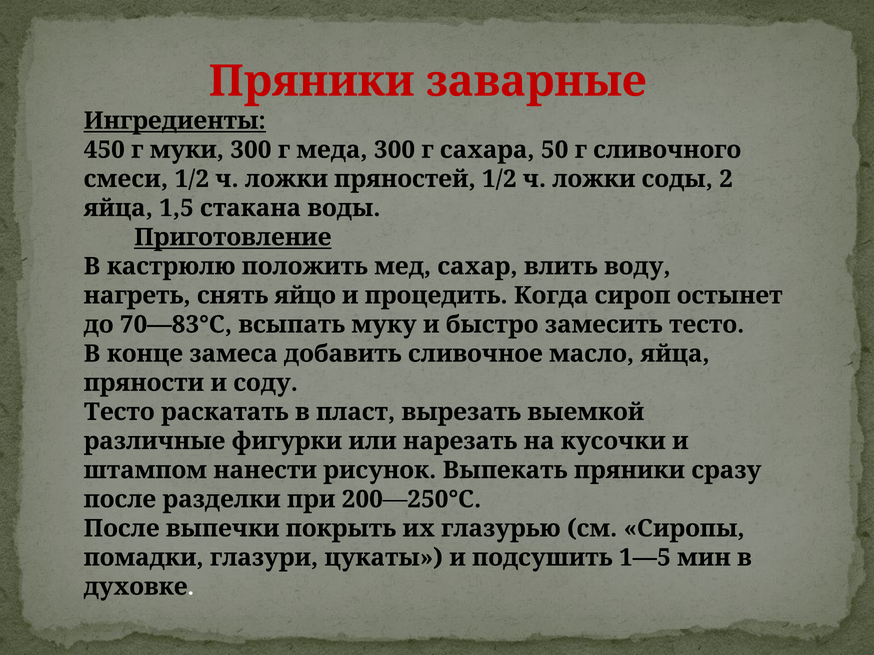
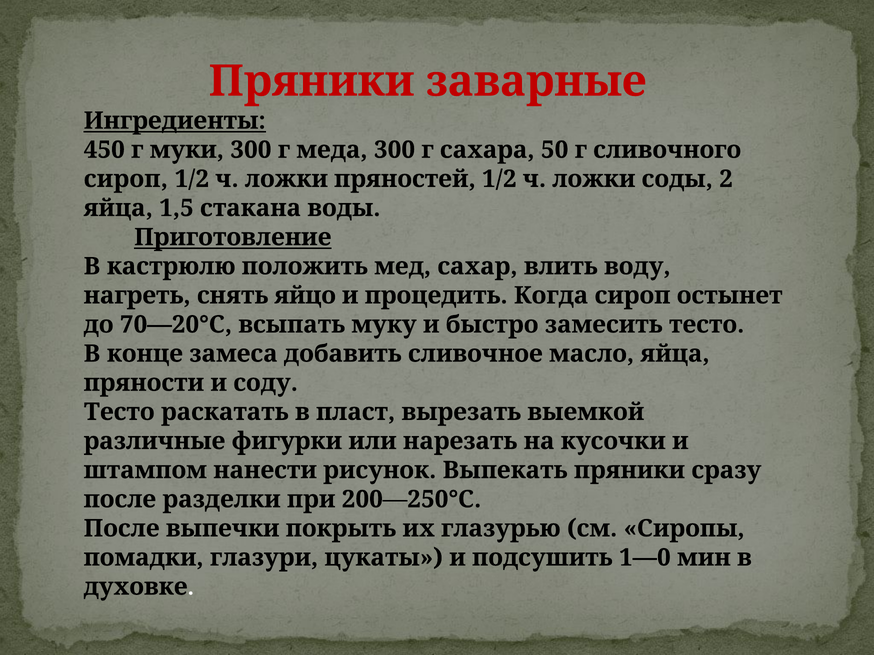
смеси: смеси -> сироп (126, 179)
70—83°С: 70—83°С -> 70—20°С (176, 325)
1—5: 1—5 -> 1—0 (645, 558)
